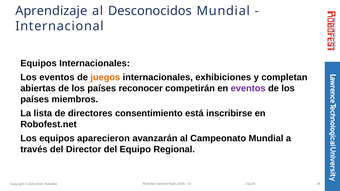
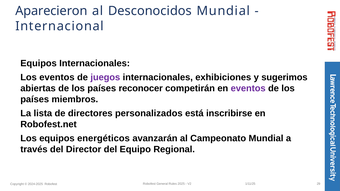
Aprendizaje: Aprendizaje -> Aparecieron (51, 11)
juegos colour: orange -> purple (105, 77)
completan: completan -> sugerimos (284, 77)
consentimiento: consentimiento -> personalizados (149, 113)
aparecieron: aparecieron -> energéticos (103, 138)
